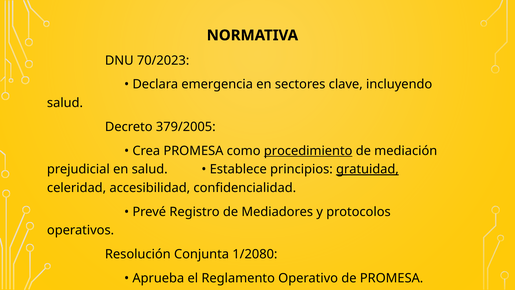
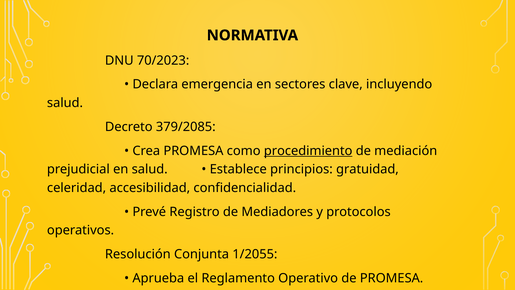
379/2005: 379/2005 -> 379/2085 (186, 127)
gratuidad underline: present -> none (367, 169)
1/2080: 1/2080 -> 1/2055 (255, 254)
